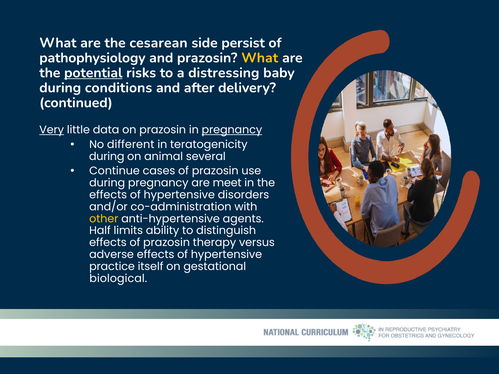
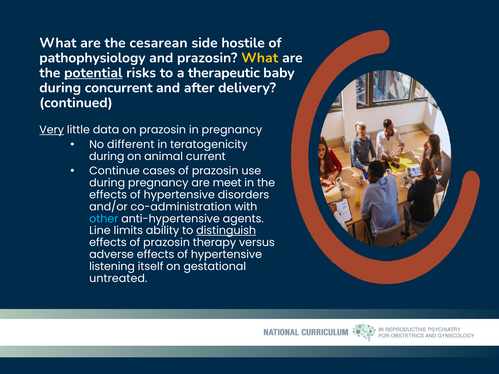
persist: persist -> hostile (243, 43)
distressing: distressing -> therapeutic (224, 73)
conditions: conditions -> concurrent (119, 88)
pregnancy underline: present -> none (232, 130)
several: several -> current (206, 157)
other colour: yellow -> light blue (104, 219)
Half: Half -> Line (100, 231)
distinguish underline: none -> present (226, 231)
practice: practice -> listening (112, 267)
biological: biological -> untreated (118, 279)
